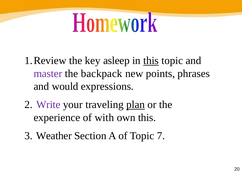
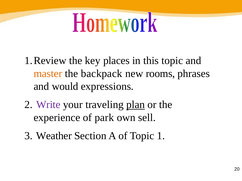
asleep: asleep -> places (116, 61)
this underline: present -> none (151, 61)
master colour: purple -> orange (48, 74)
points: points -> rooms (160, 74)
with: with -> park (104, 118)
own this: this -> sell (147, 118)
7: 7 -> 1 (161, 136)
